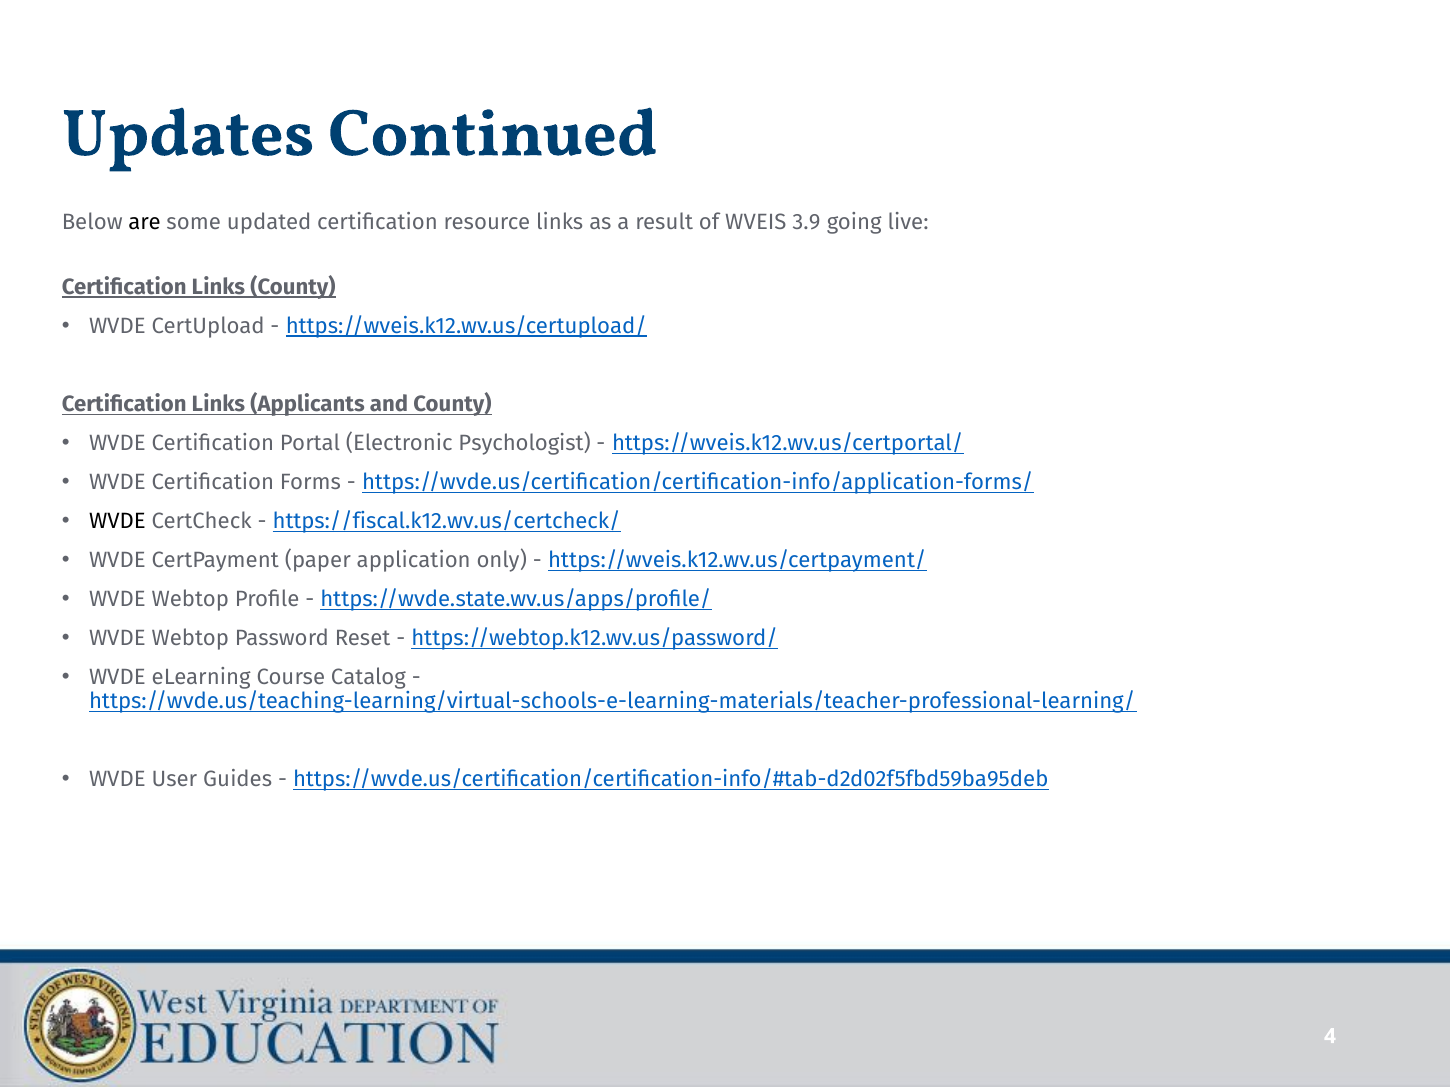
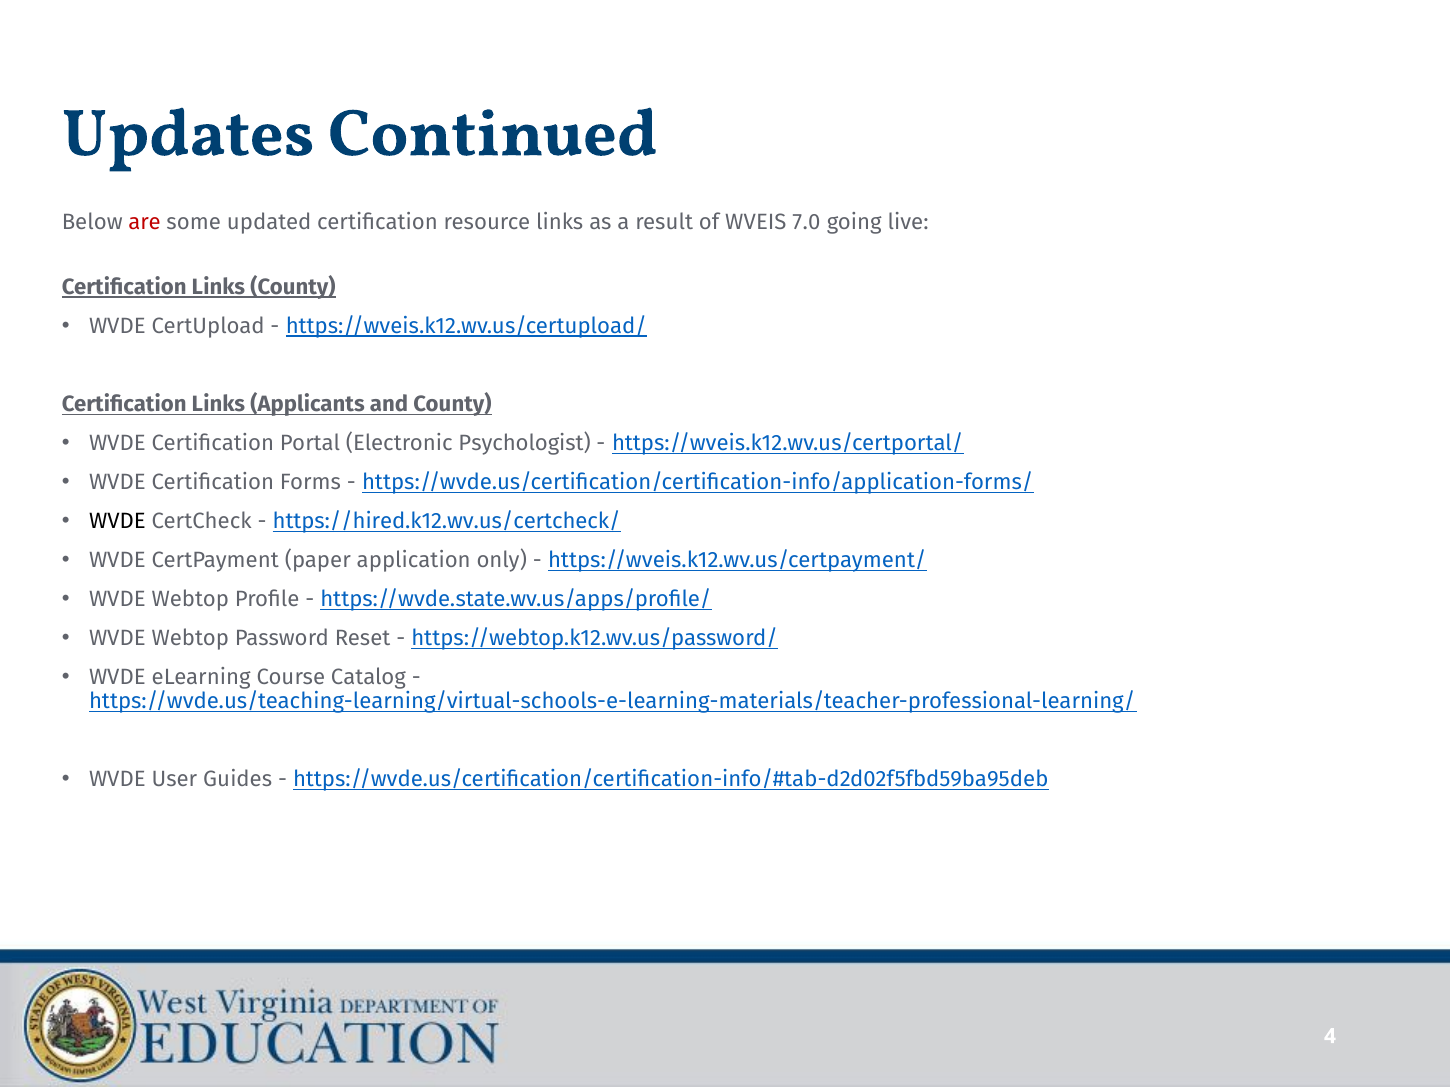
are colour: black -> red (145, 222)
3.9: 3.9 -> 7.0 (806, 222)
https://fiscal.k12.wv.us/certcheck/: https://fiscal.k12.wv.us/certcheck/ -> https://hired.k12.wv.us/certcheck/ (447, 522)
